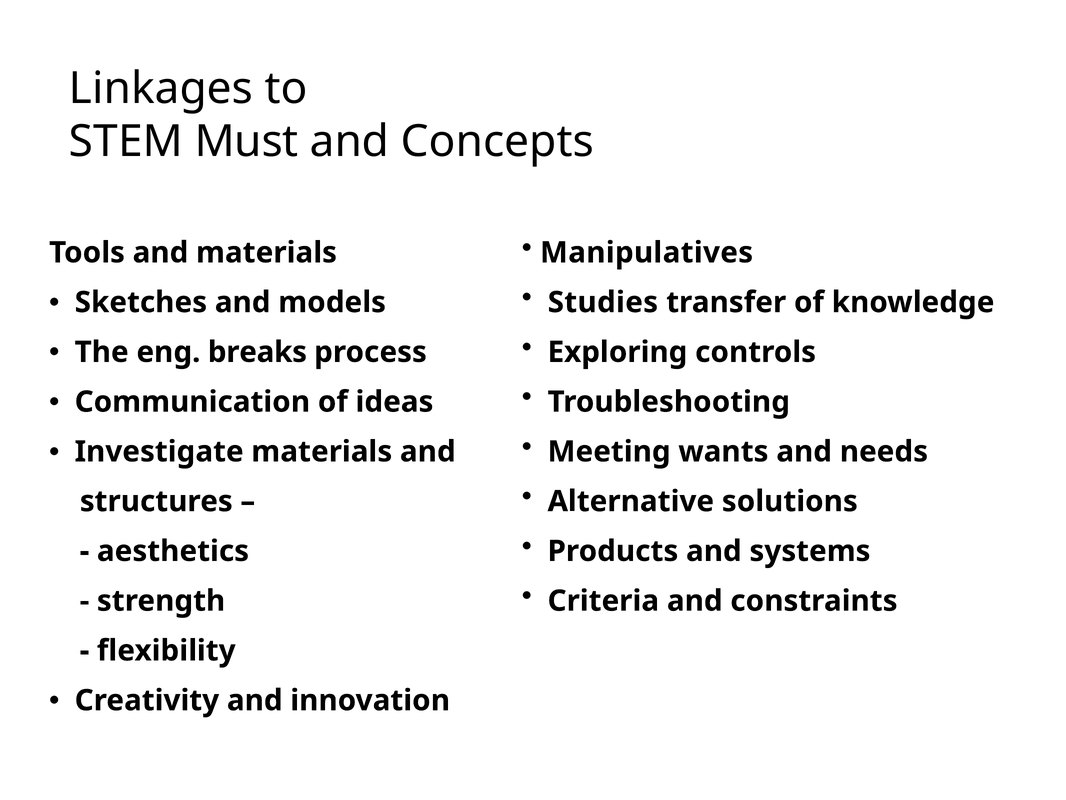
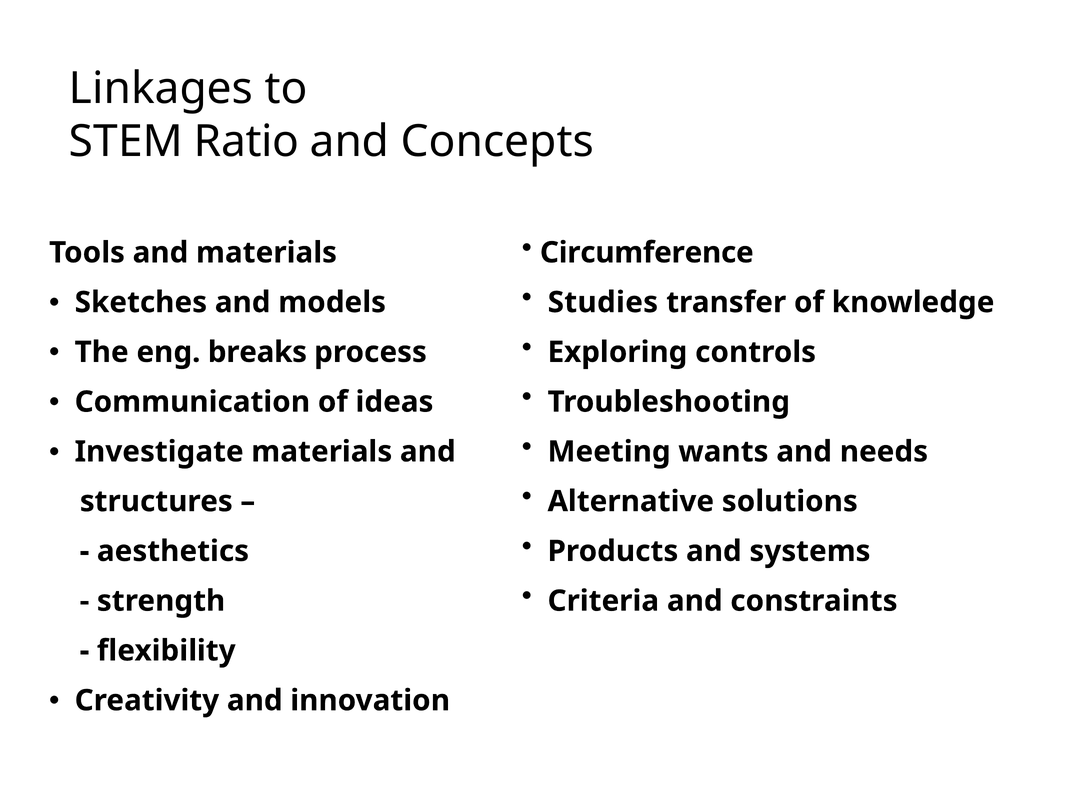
Must: Must -> Ratio (247, 142)
Manipulatives: Manipulatives -> Circumference (647, 252)
